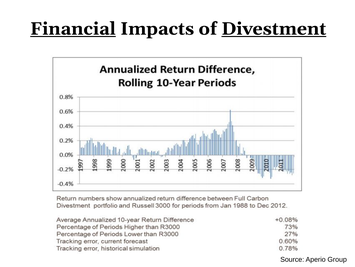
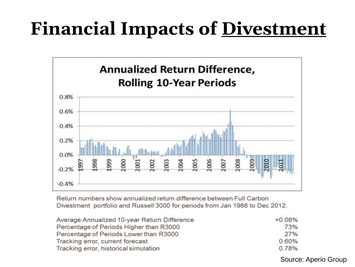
Financial underline: present -> none (73, 29)
